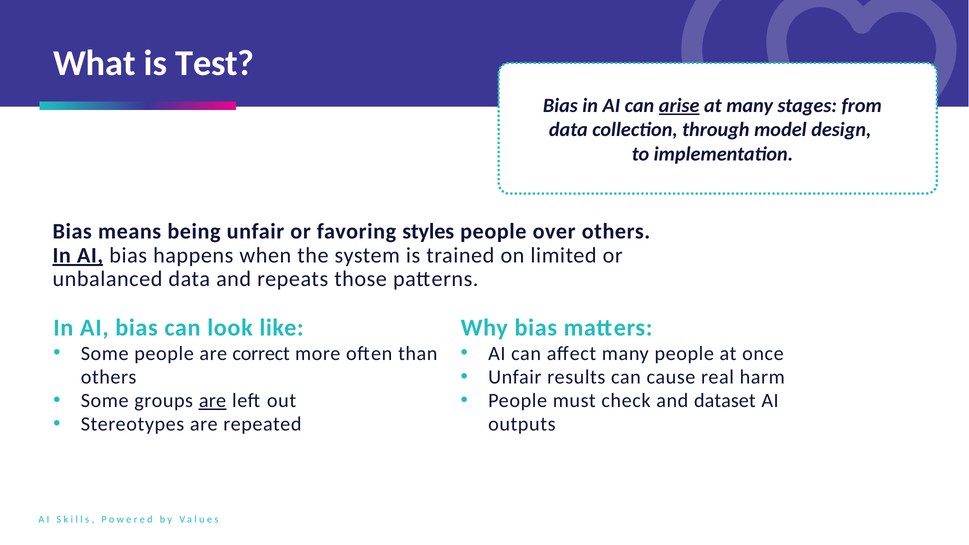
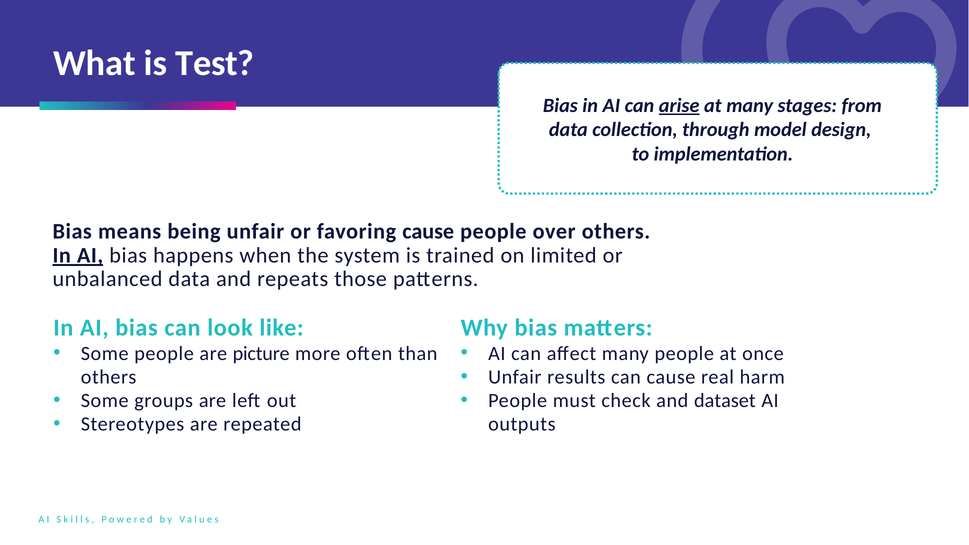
favoring styles: styles -> cause (428, 232)
correct: correct -> picture (261, 353)
are underline: present -> none (212, 401)
